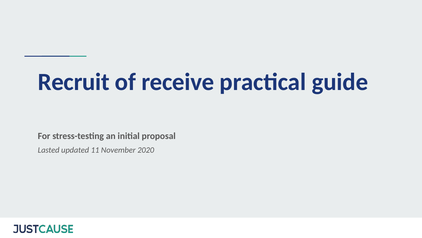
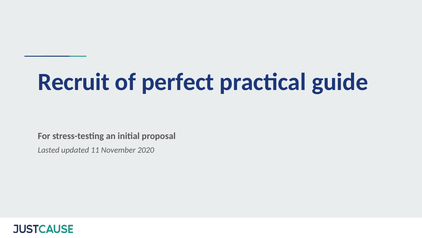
receive: receive -> perfect (178, 82)
